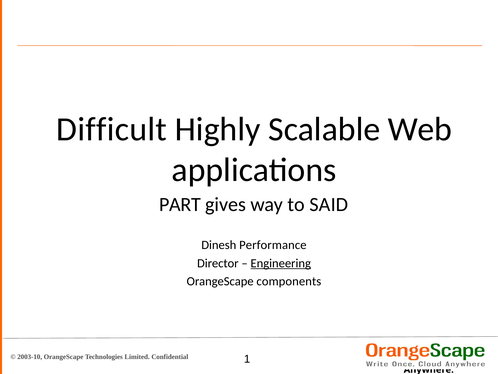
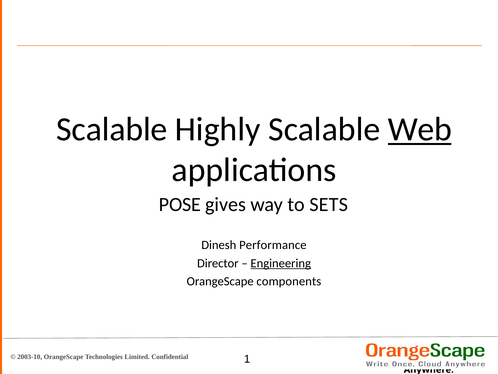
Difficult: Difficult -> Scalable (112, 129)
Web underline: none -> present (420, 129)
PART: PART -> POSE (180, 204)
SAID: SAID -> SETS (329, 204)
